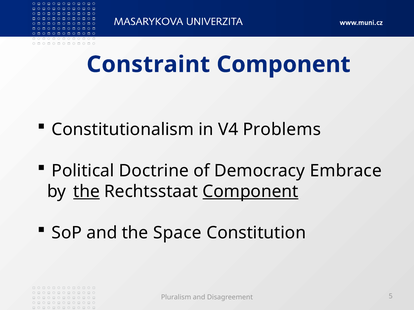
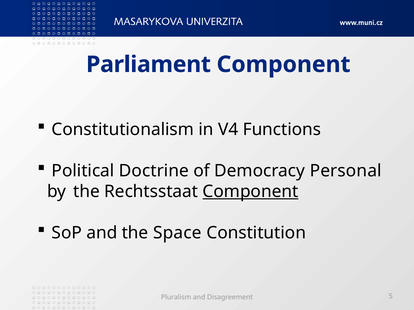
Constraint: Constraint -> Parliament (149, 65)
Problems: Problems -> Functions (282, 130)
Embrace: Embrace -> Personal (346, 171)
the underline: present -> none (86, 192)
